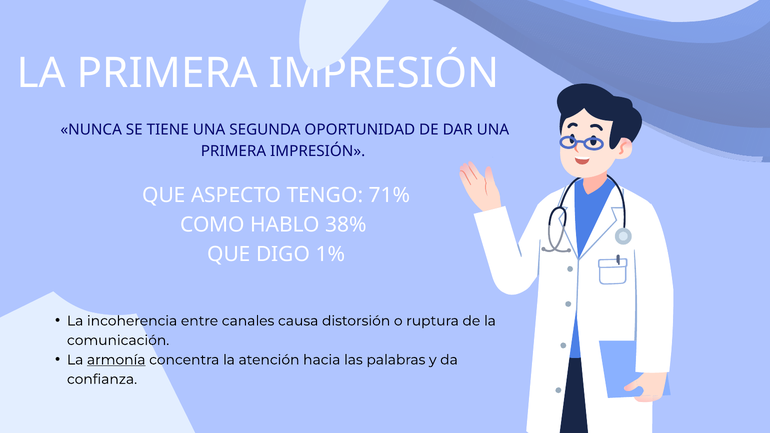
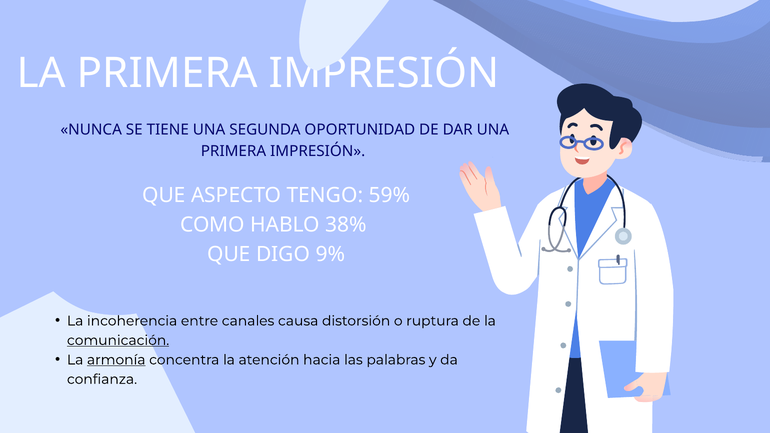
71%: 71% -> 59% (389, 195)
1%: 1% -> 9% (330, 254)
comunicación underline: none -> present (118, 340)
